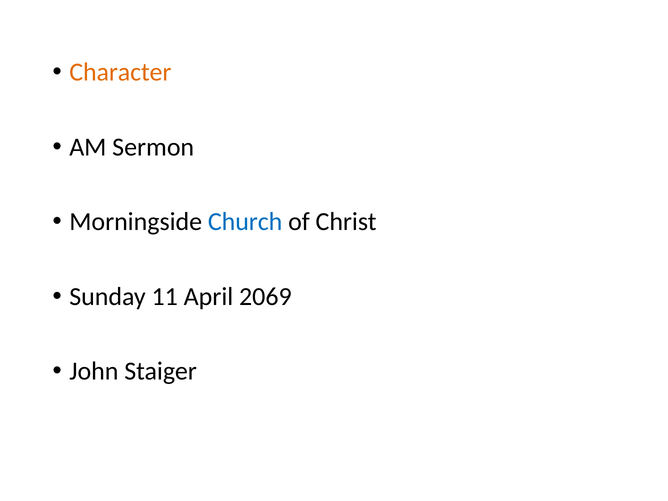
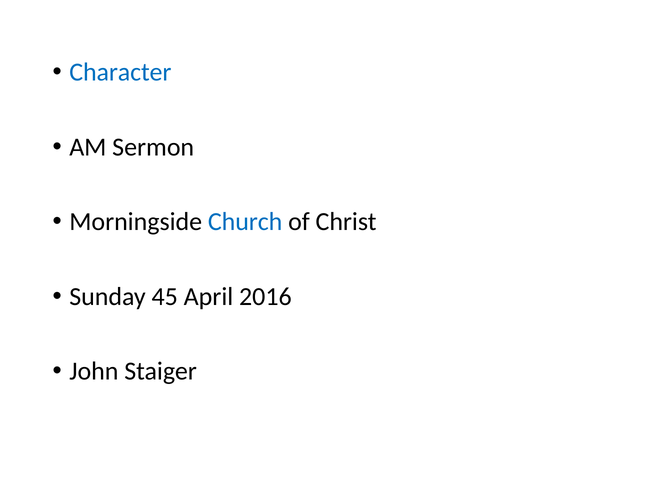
Character colour: orange -> blue (120, 72)
11: 11 -> 45 (165, 296)
2069: 2069 -> 2016 (265, 296)
